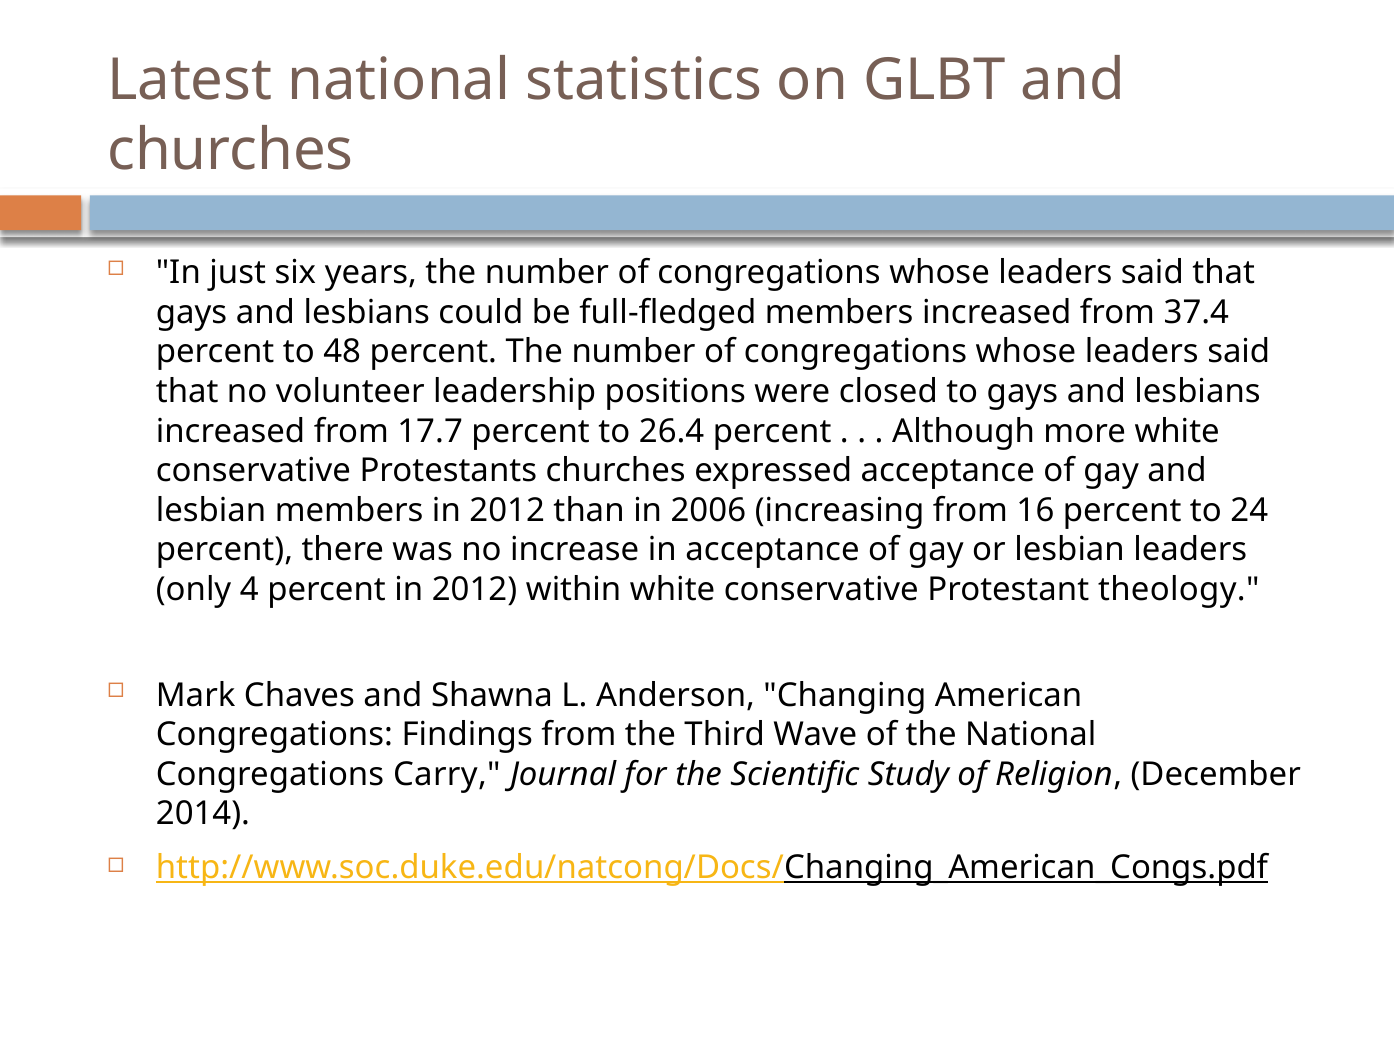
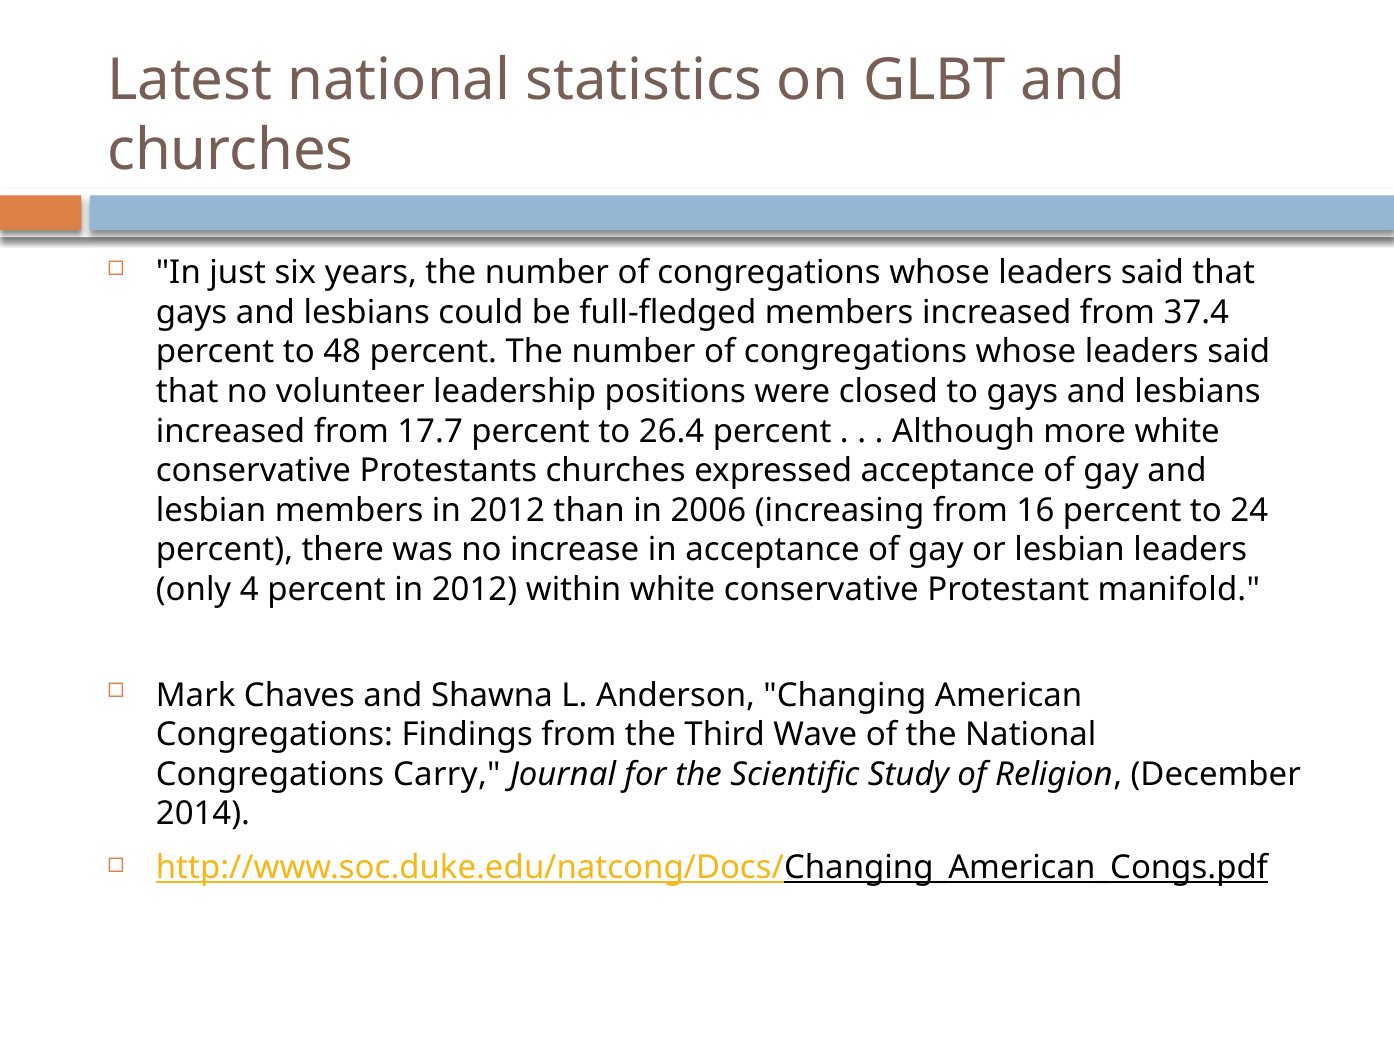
theology: theology -> manifold (1179, 589)
